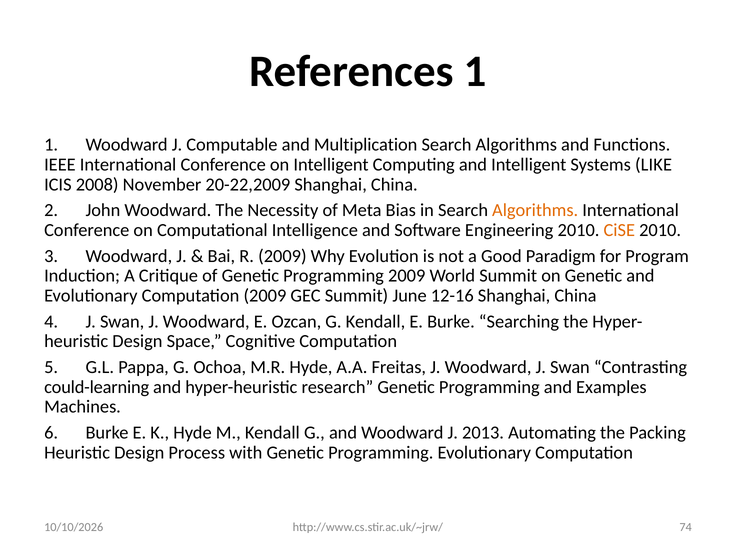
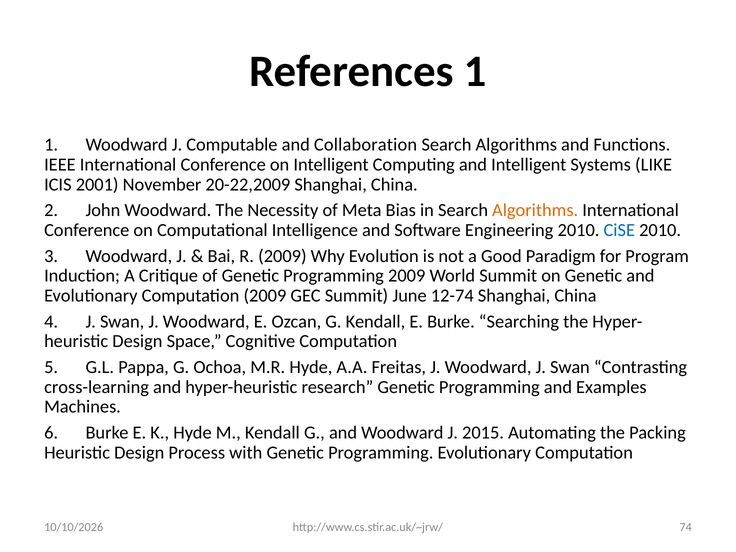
Multiplication: Multiplication -> Collaboration (366, 145)
2008: 2008 -> 2001 (97, 185)
CiSE colour: orange -> blue (619, 230)
12-16: 12-16 -> 12-74 (452, 296)
could-learning: could-learning -> cross-learning (97, 387)
2013: 2013 -> 2015 (483, 433)
